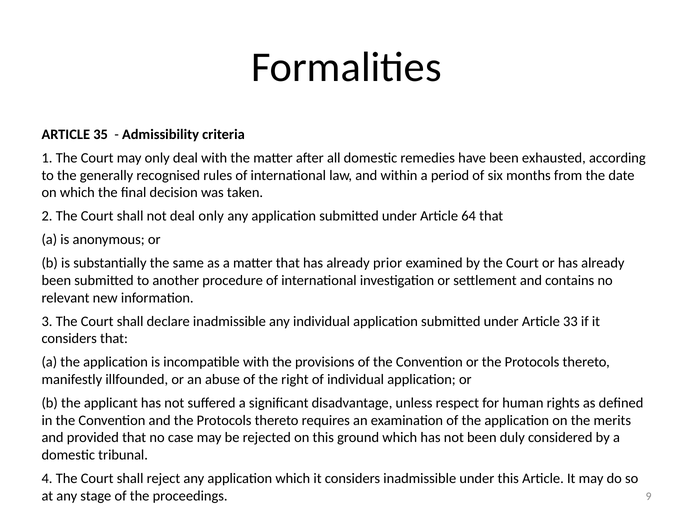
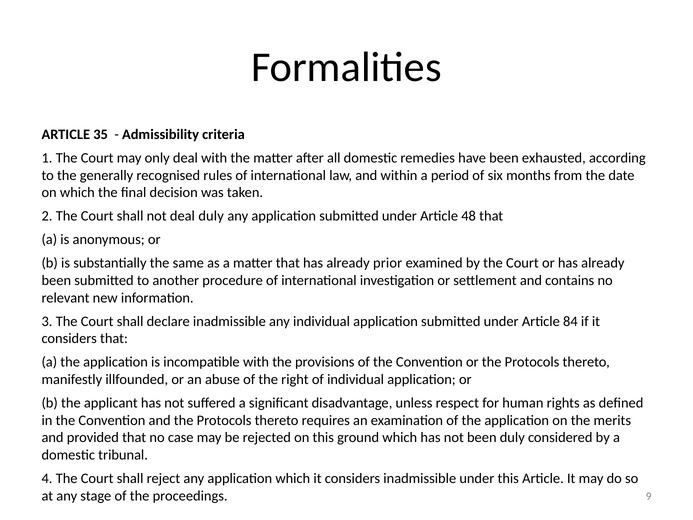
deal only: only -> duly (211, 216)
64: 64 -> 48 (469, 216)
33: 33 -> 84 (570, 321)
